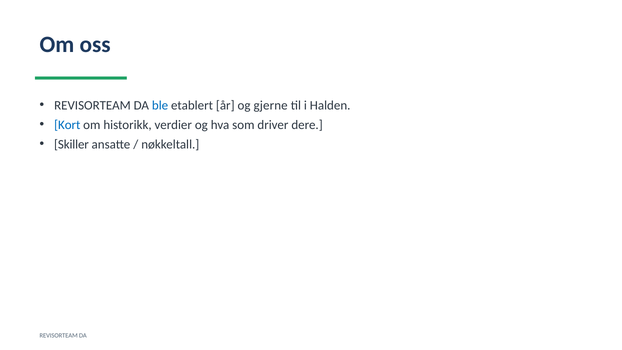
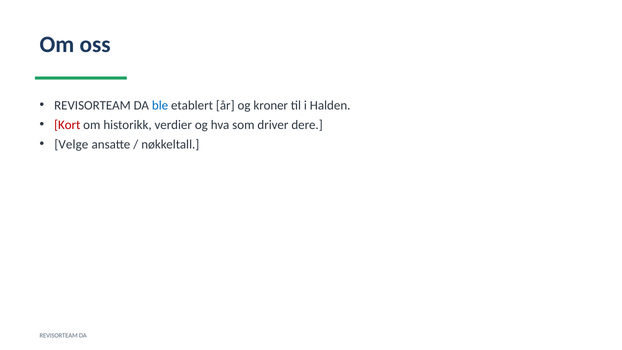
gjerne: gjerne -> kroner (271, 105)
Kort colour: blue -> red (67, 125)
Skiller: Skiller -> Velge (71, 144)
